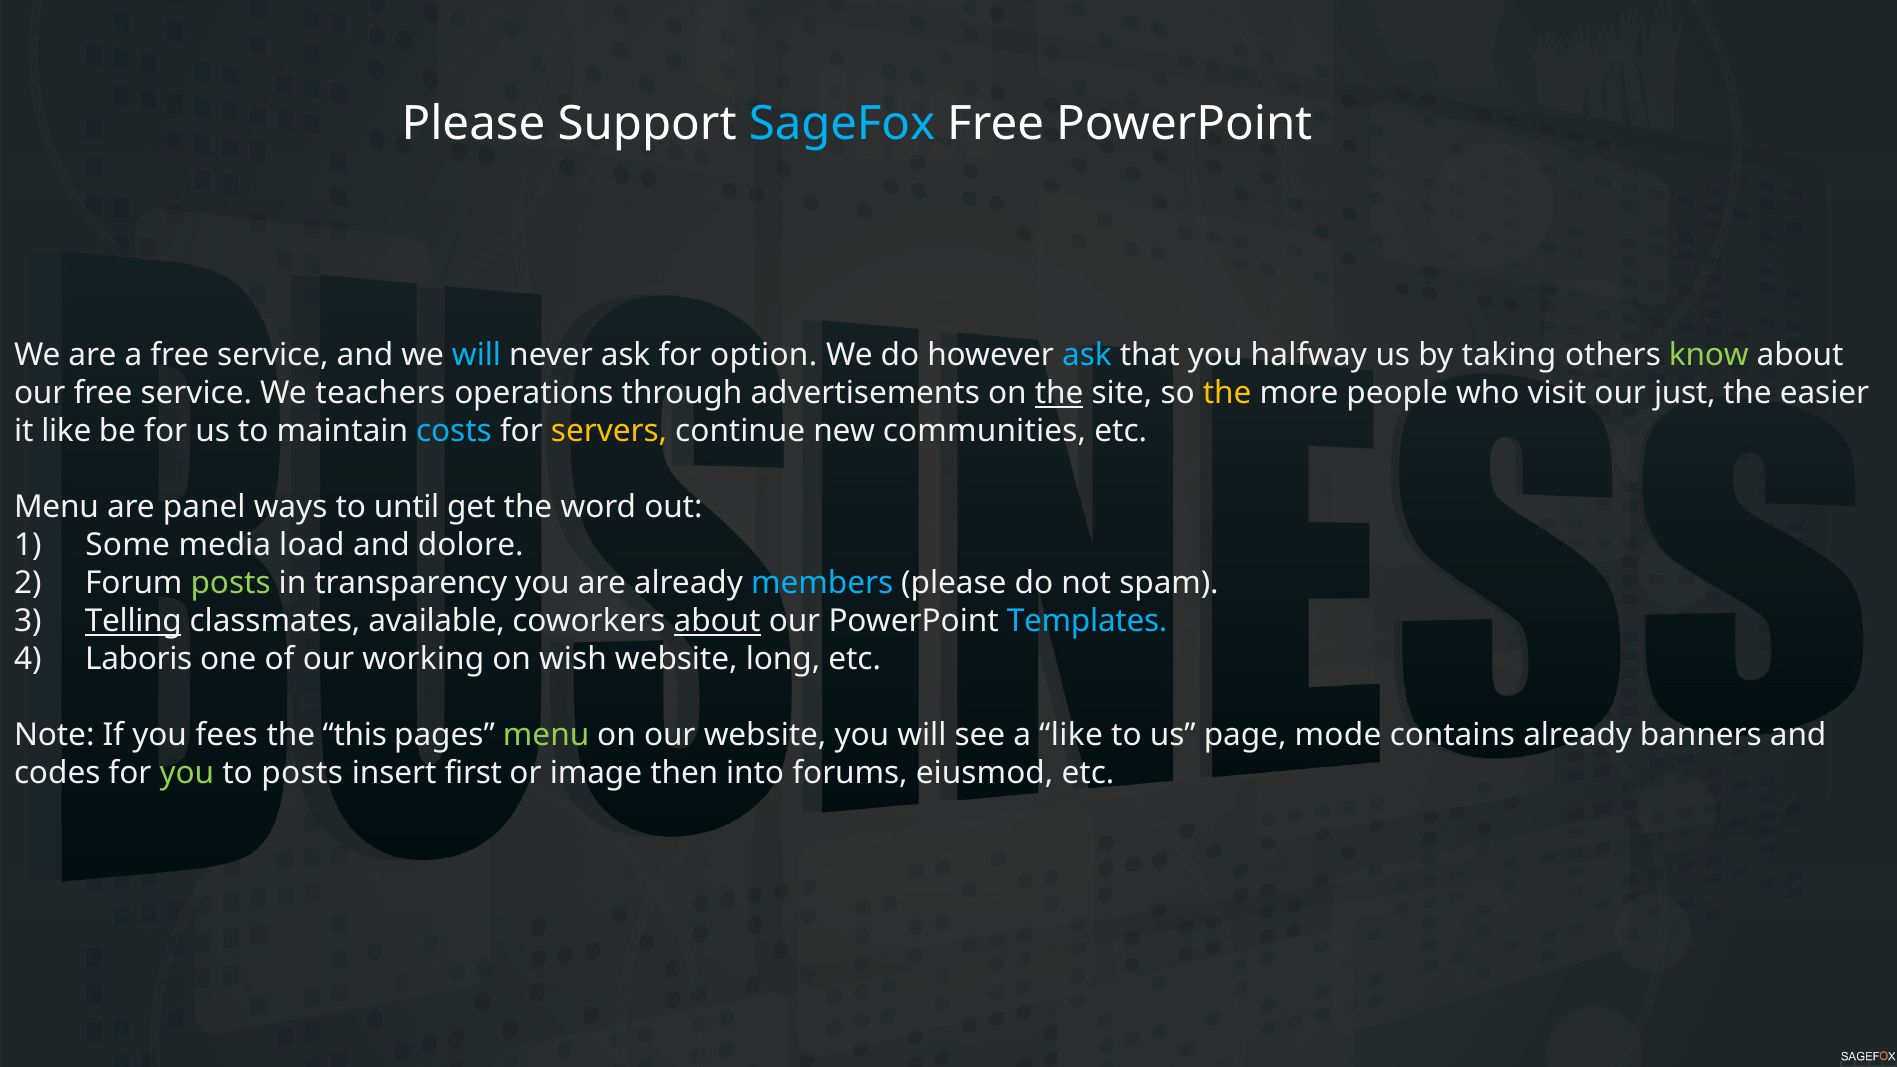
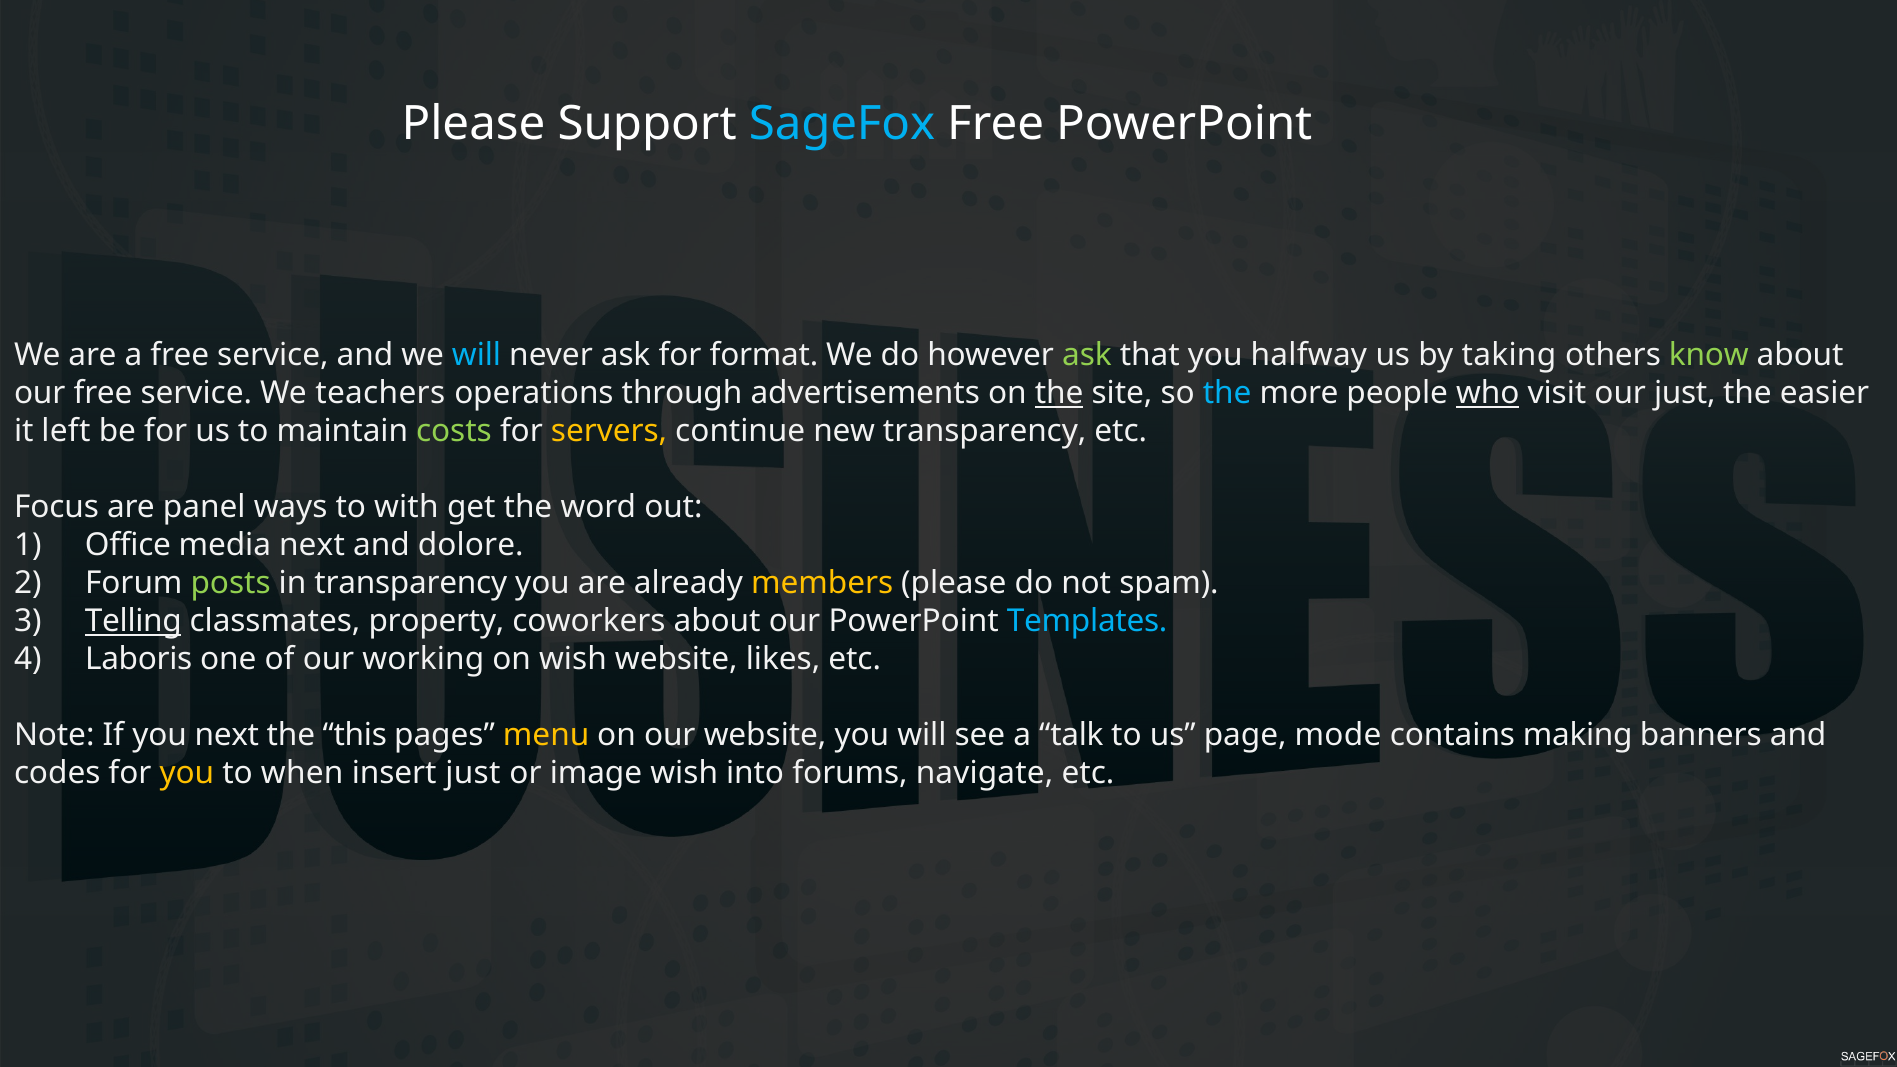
option: option -> format (764, 356)
ask colour: light blue -> light green (1087, 356)
the colour: yellow -> light blue (1227, 393)
who underline: none -> present (1488, 393)
it like: like -> left (66, 431)
costs colour: light blue -> light green (454, 431)
new communities: communities -> transparency (985, 431)
Menu: Menu -> Focus (56, 507)
until: until -> with (406, 507)
Some: Some -> Office (128, 545)
media load: load -> next (312, 545)
members colour: light blue -> yellow (822, 583)
available: available -> property (436, 621)
about underline: present -> none (717, 621)
long: long -> likes (783, 659)
you fees: fees -> next (227, 735)
menu colour: light green -> yellow (546, 735)
a like: like -> talk (1071, 735)
contains already: already -> making (1578, 735)
you colour: light green -> yellow (187, 773)
to posts: posts -> when (302, 773)
insert first: first -> just (473, 773)
image then: then -> wish (684, 773)
eiusmod: eiusmod -> navigate (985, 773)
